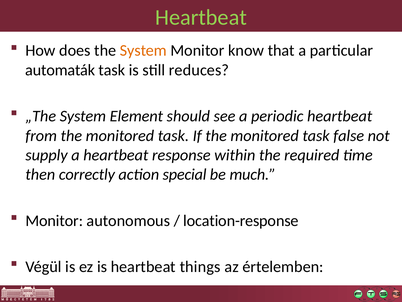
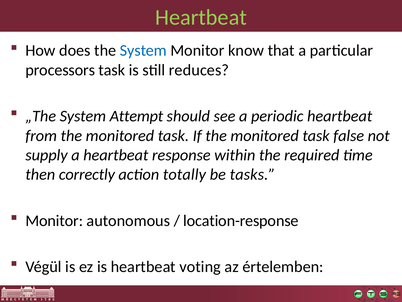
System colour: orange -> blue (143, 51)
automaták: automaták -> processors (60, 70)
Element: Element -> Attempt (136, 116)
special: special -> totally (184, 174)
much: much -> tasks (252, 174)
things: things -> voting (200, 266)
